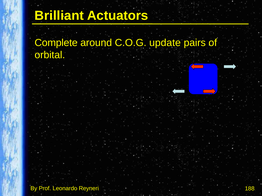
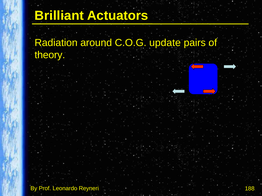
Complete: Complete -> Radiation (56, 43)
orbital: orbital -> theory (50, 55)
